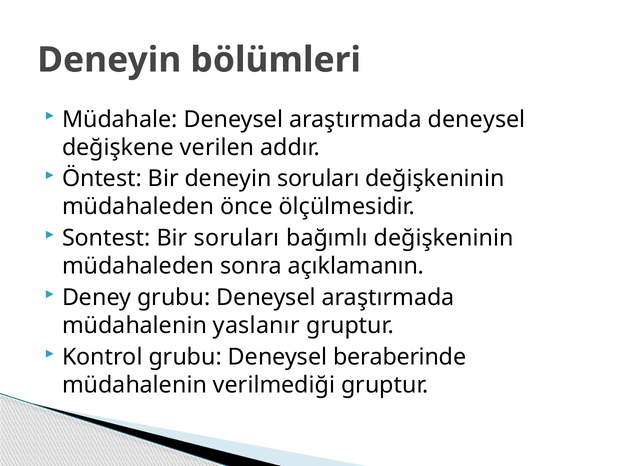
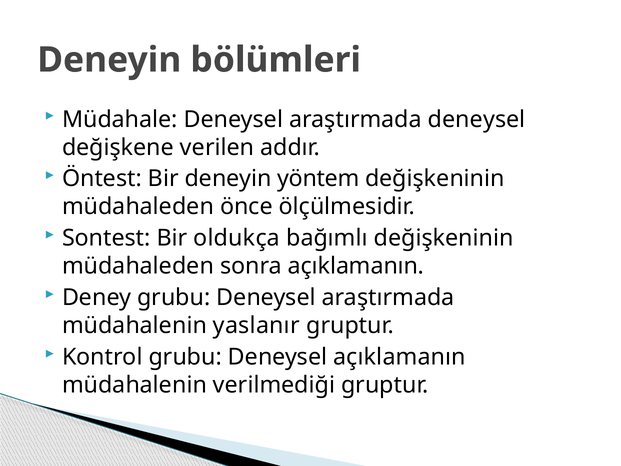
deneyin soruları: soruları -> yöntem (318, 179)
Bir soruları: soruları -> oldukça (237, 238)
Deneysel beraberinde: beraberinde -> açıklamanın (400, 357)
